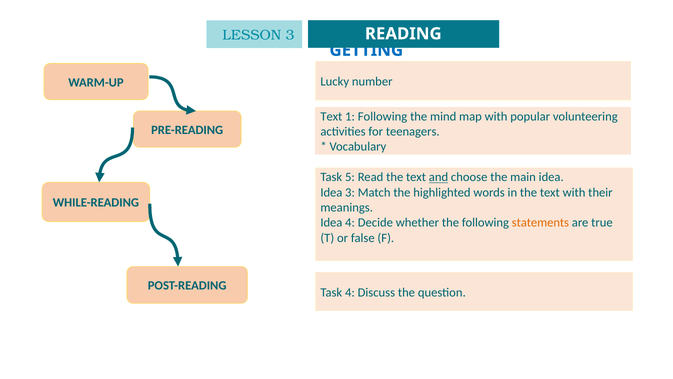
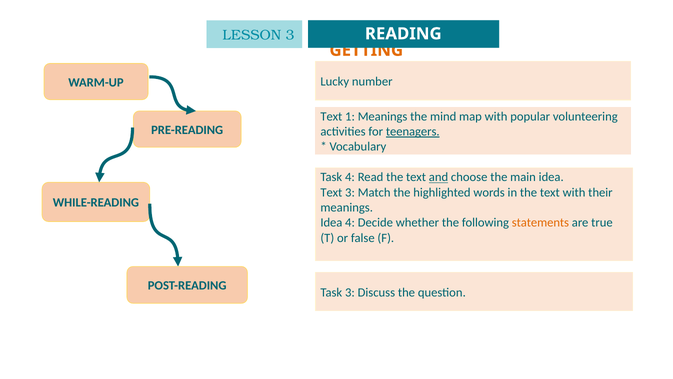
GETTING colour: blue -> orange (366, 50)
1 Following: Following -> Meanings (383, 116)
teenagers underline: none -> present (413, 131)
Task 5: 5 -> 4 (350, 177)
Idea: Idea -> Text (331, 192)
Task 4: 4 -> 3 (350, 292)
